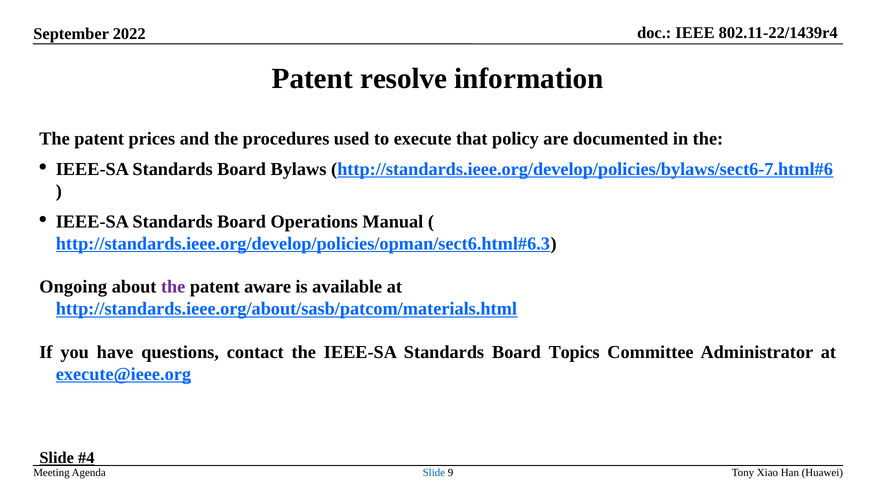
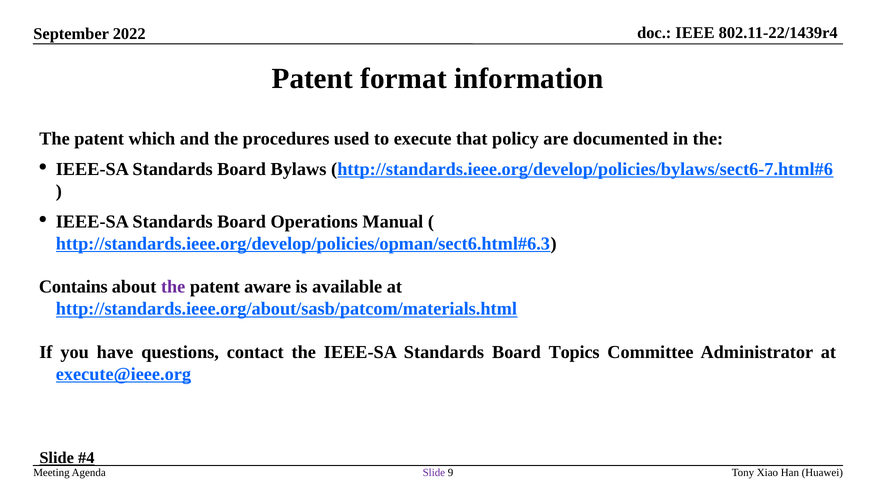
resolve: resolve -> format (404, 79)
prices: prices -> which (152, 138)
Ongoing: Ongoing -> Contains (73, 287)
Slide colour: blue -> purple (434, 473)
